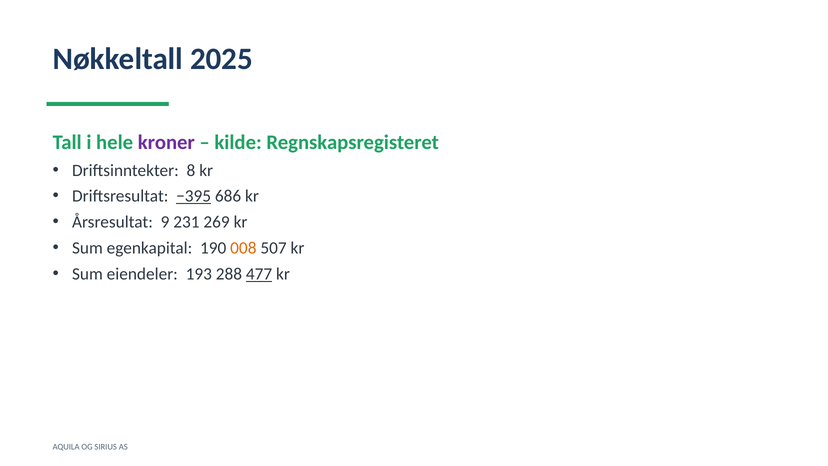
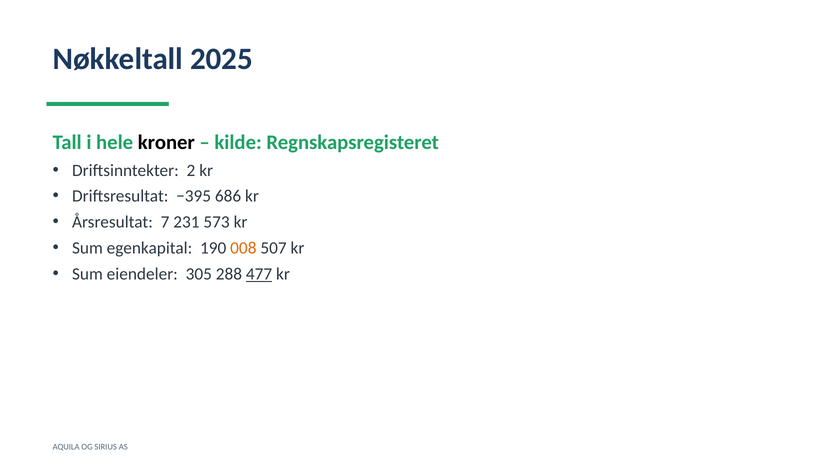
kroner colour: purple -> black (166, 143)
8: 8 -> 2 (191, 170)
−395 underline: present -> none (194, 196)
9: 9 -> 7 (165, 222)
269: 269 -> 573 (217, 222)
193: 193 -> 305 (199, 274)
